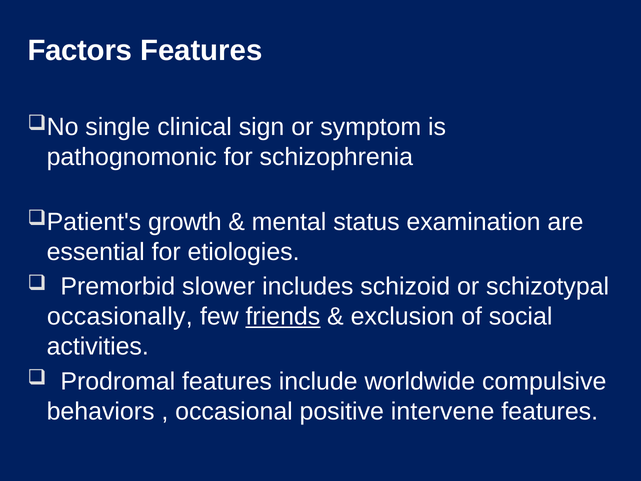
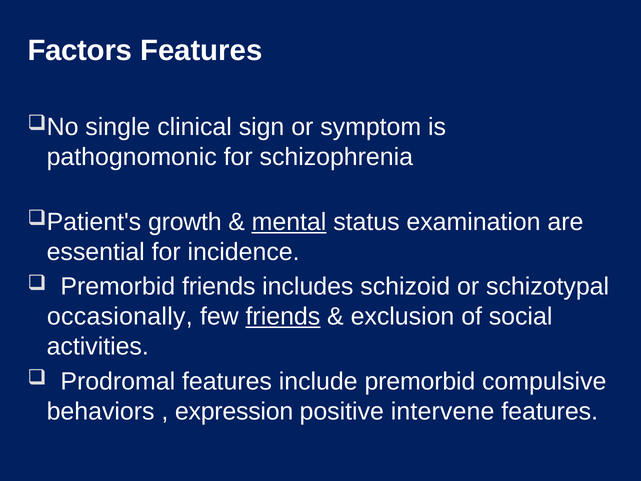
mental underline: none -> present (289, 222)
etiologies: etiologies -> incidence (244, 252)
Premorbid slower: slower -> friends (219, 287)
include worldwide: worldwide -> premorbid (420, 381)
occasional: occasional -> expression (234, 411)
